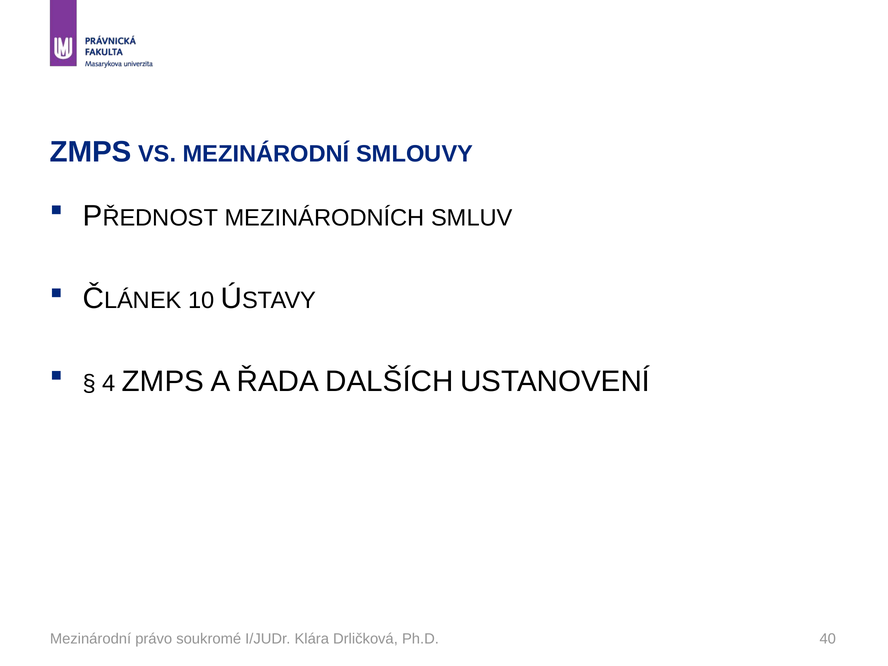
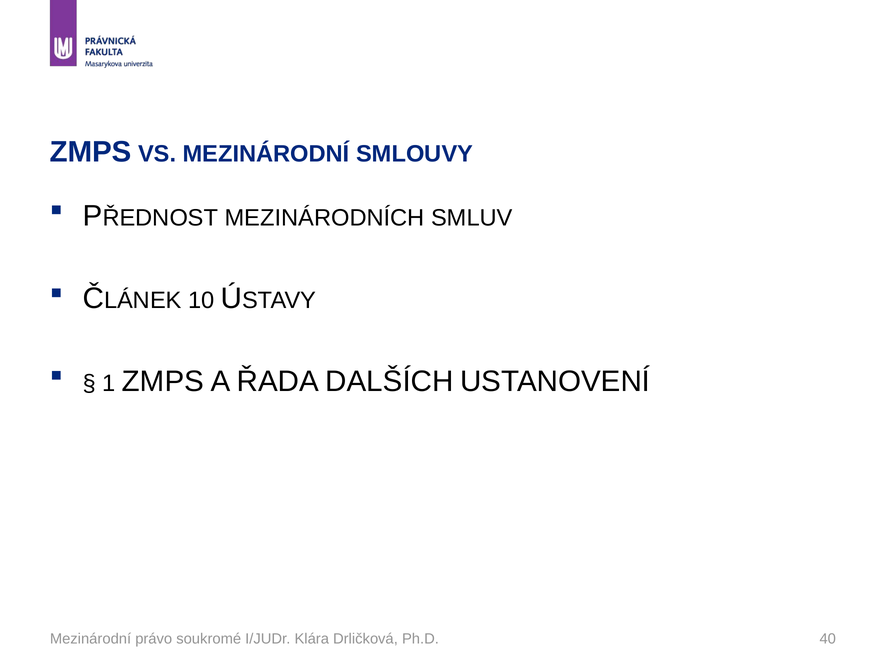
4: 4 -> 1 (109, 383)
